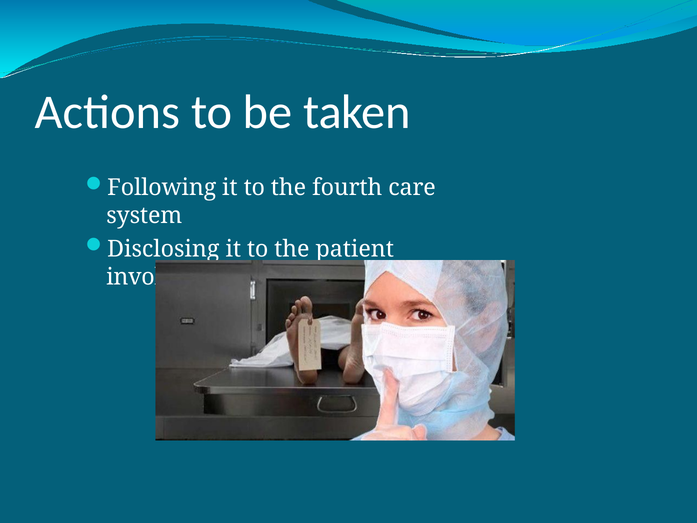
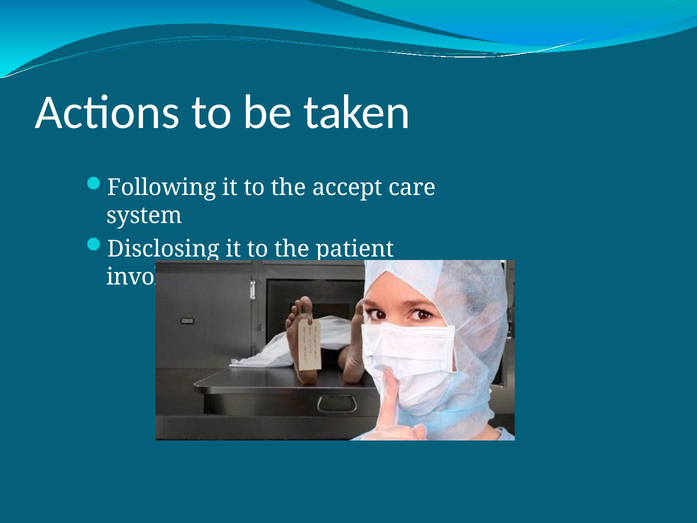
fourth: fourth -> accept (347, 187)
